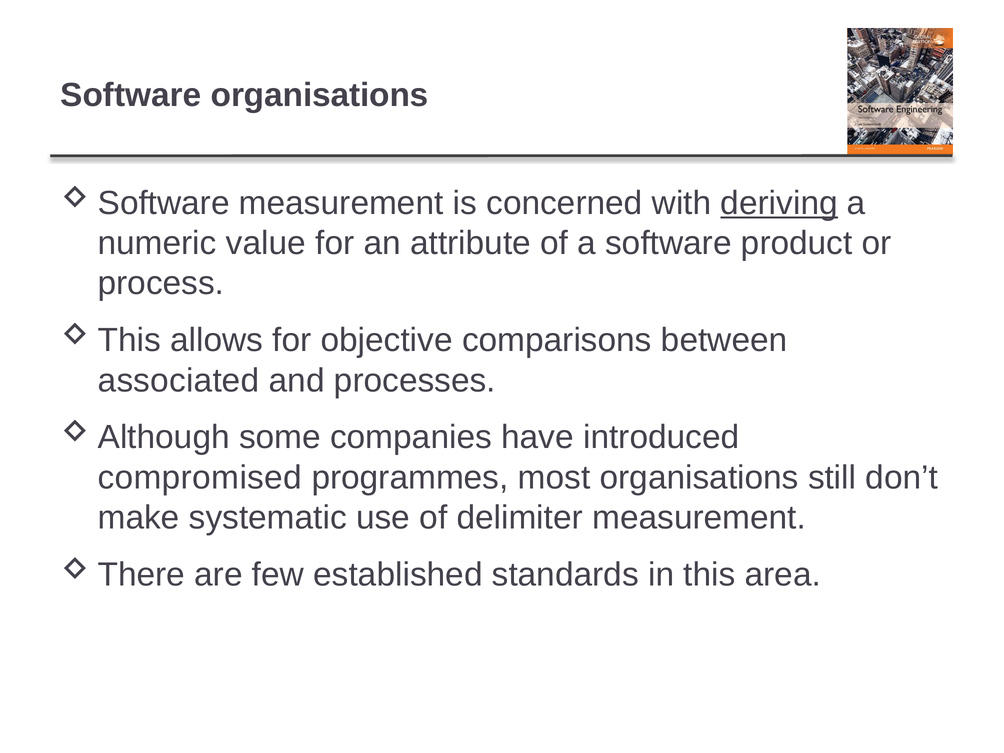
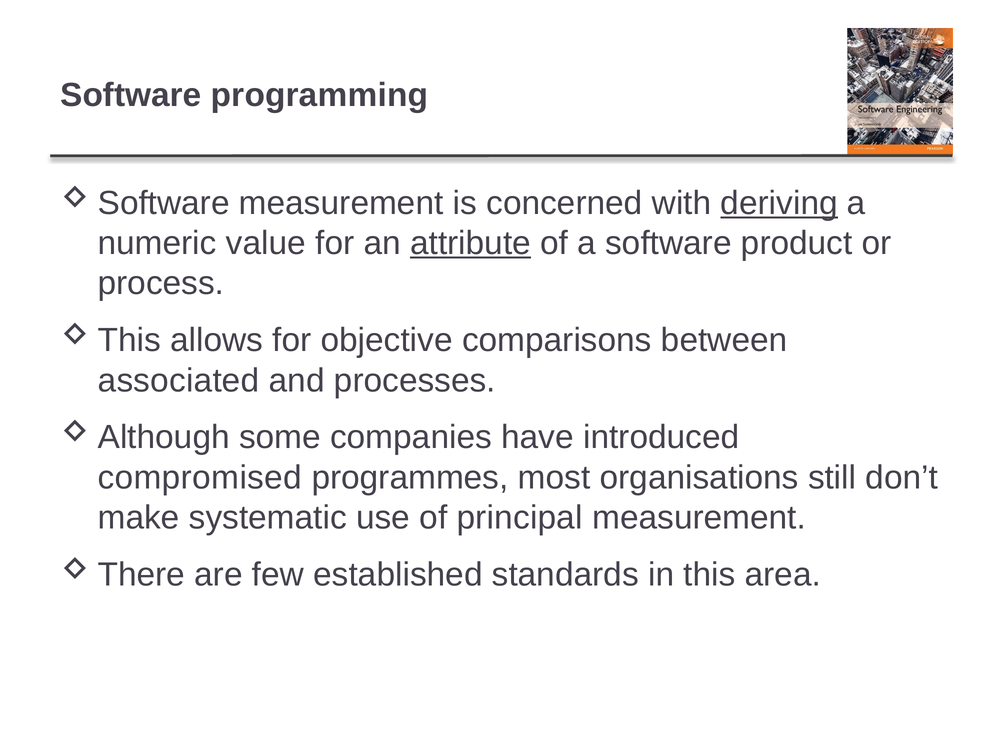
Software organisations: organisations -> programming (319, 95)
attribute underline: none -> present (471, 243)
delimiter: delimiter -> principal (520, 518)
